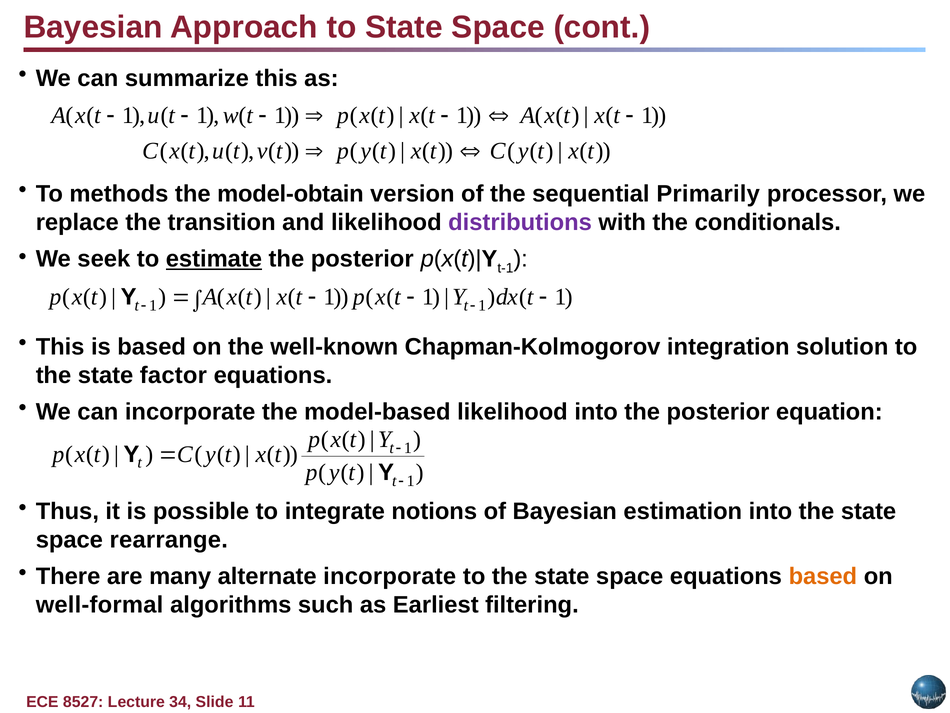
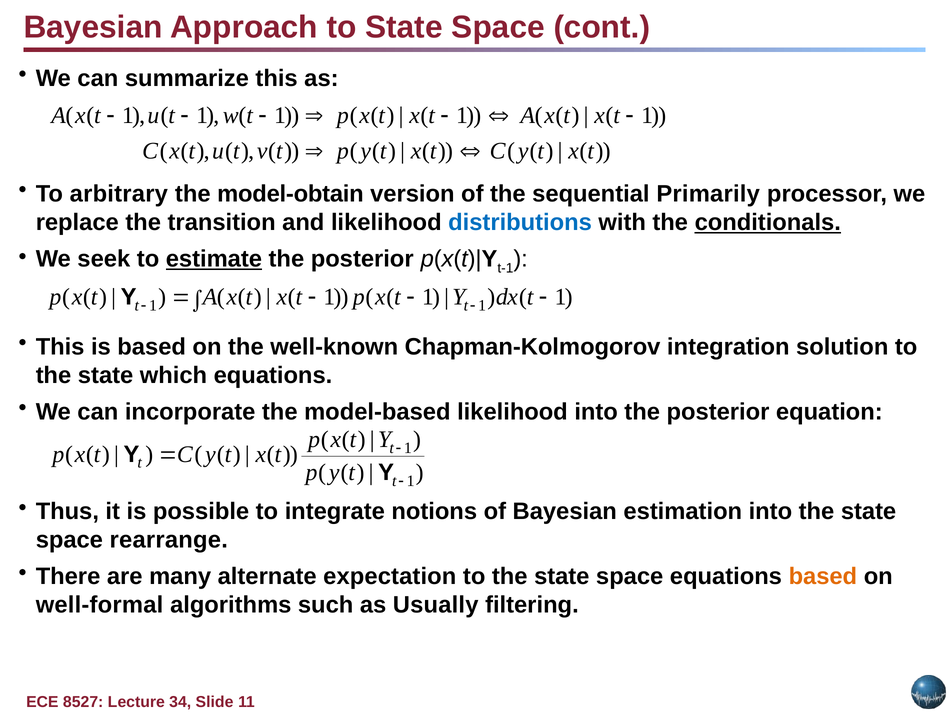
methods: methods -> arbitrary (119, 194)
distributions colour: purple -> blue (520, 222)
conditionals underline: none -> present (768, 222)
factor: factor -> which (173, 375)
alternate incorporate: incorporate -> expectation (390, 576)
Earliest: Earliest -> Usually (436, 605)
